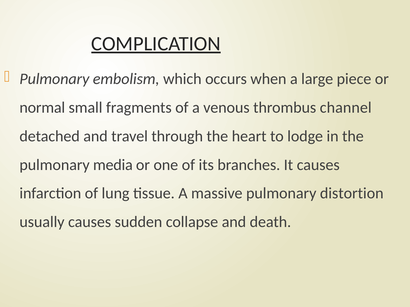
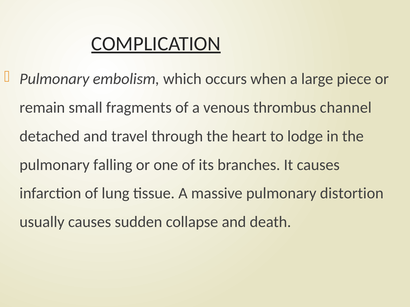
normal: normal -> remain (42, 108)
media: media -> falling (113, 165)
